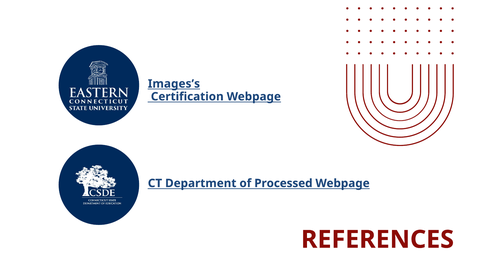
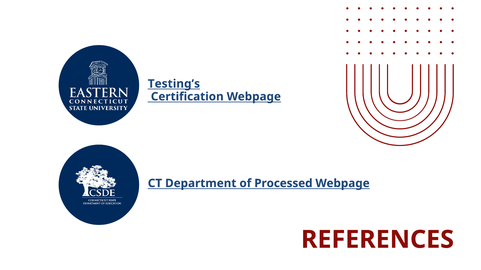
Images’s: Images’s -> Testing’s (174, 84)
